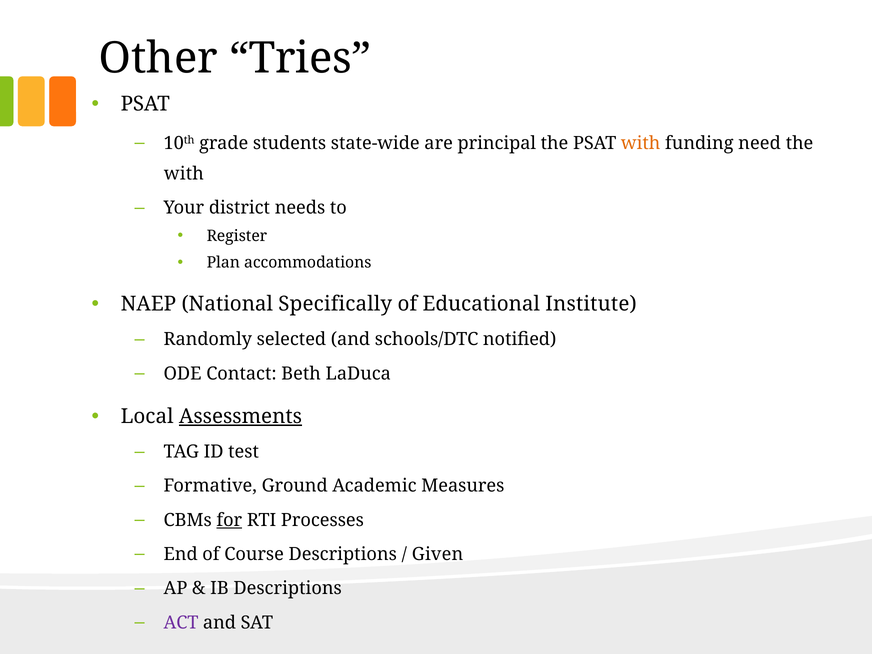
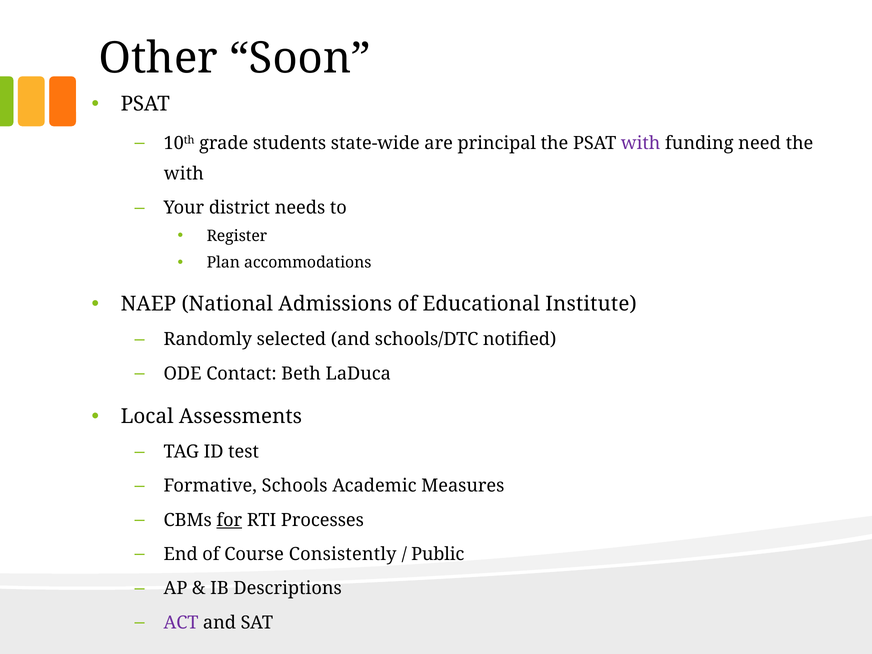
Tries: Tries -> Soon (300, 58)
with colour: orange -> purple (641, 143)
Specifically: Specifically -> Admissions (335, 304)
Assessments underline: present -> none (240, 416)
Ground: Ground -> Schools (295, 486)
Course Descriptions: Descriptions -> Consistently (343, 554)
Given: Given -> Public (438, 554)
